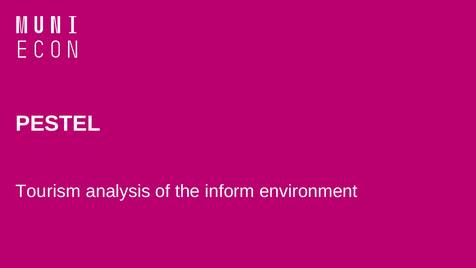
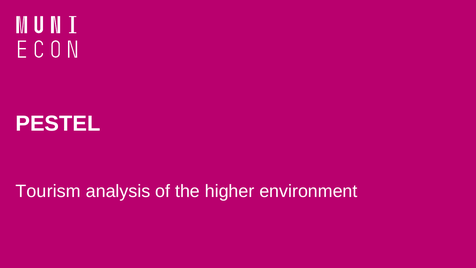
inform: inform -> higher (230, 191)
